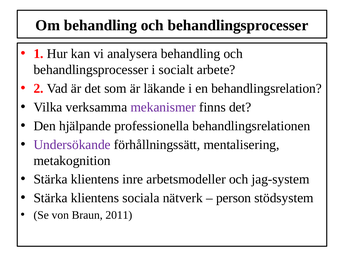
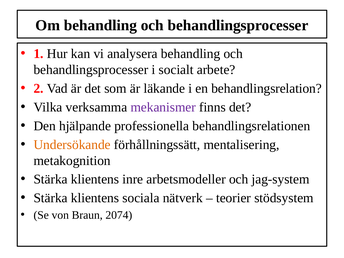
Undersökande colour: purple -> orange (72, 145)
person: person -> teorier (234, 198)
2011: 2011 -> 2074 (119, 215)
